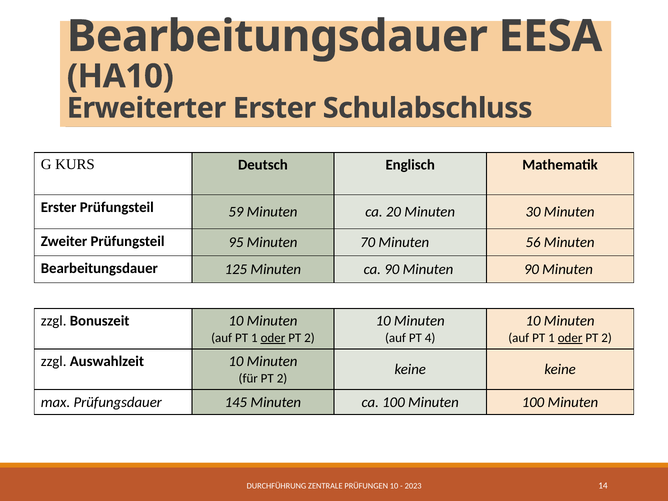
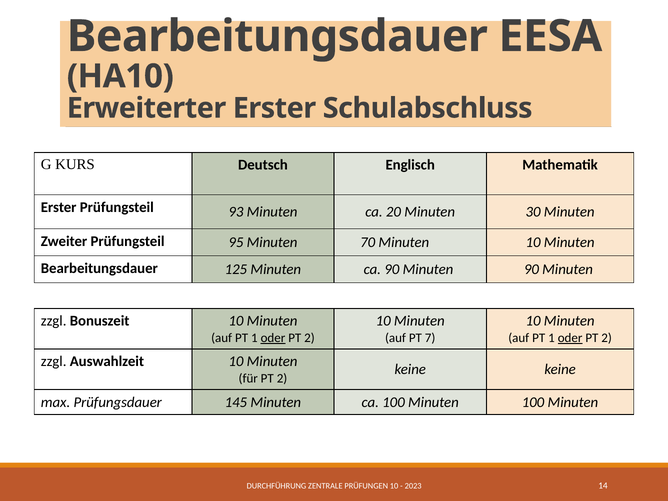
59: 59 -> 93 (236, 212)
Minuten 56: 56 -> 10 (533, 242)
4: 4 -> 7 (430, 338)
